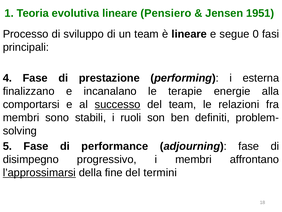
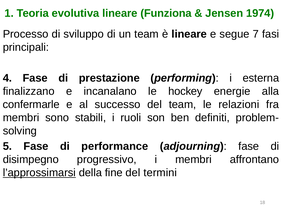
Pensiero: Pensiero -> Funziona (166, 13)
1951: 1951 -> 1974 (260, 13)
0: 0 -> 7 (256, 34)
terapie: terapie -> hockey (185, 91)
comportarsi: comportarsi -> confermarle (31, 104)
successo underline: present -> none (118, 104)
